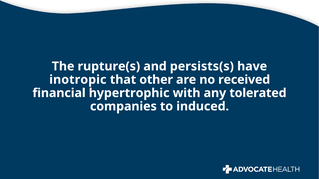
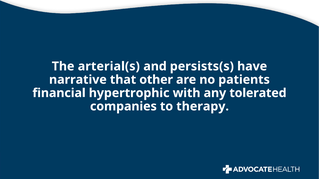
rupture(s: rupture(s -> arterial(s (109, 66)
inotropic: inotropic -> narrative (78, 80)
received: received -> patients (244, 80)
induced: induced -> therapy (203, 107)
